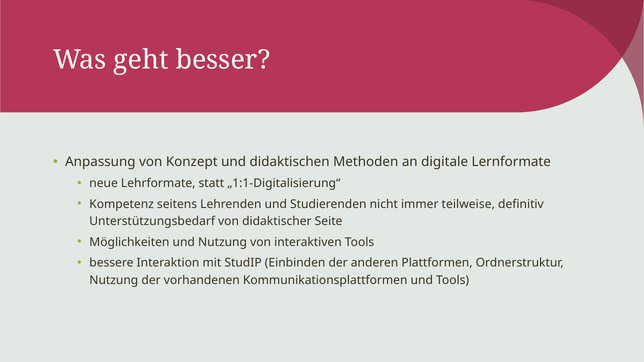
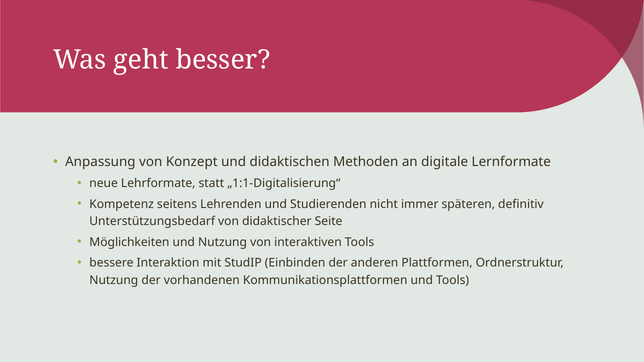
teilweise: teilweise -> späteren (468, 204)
